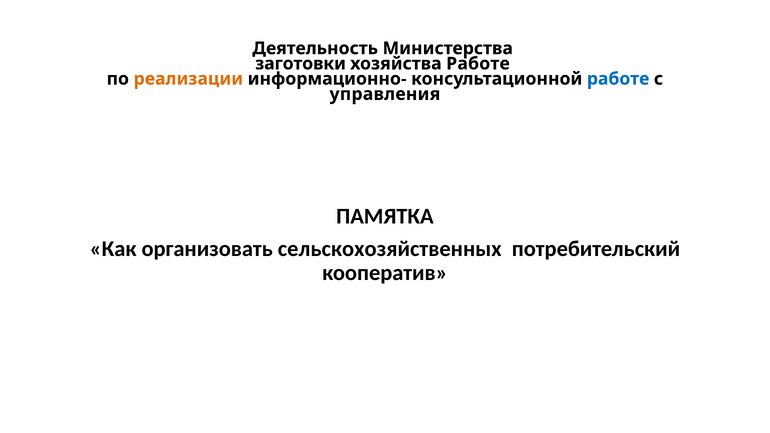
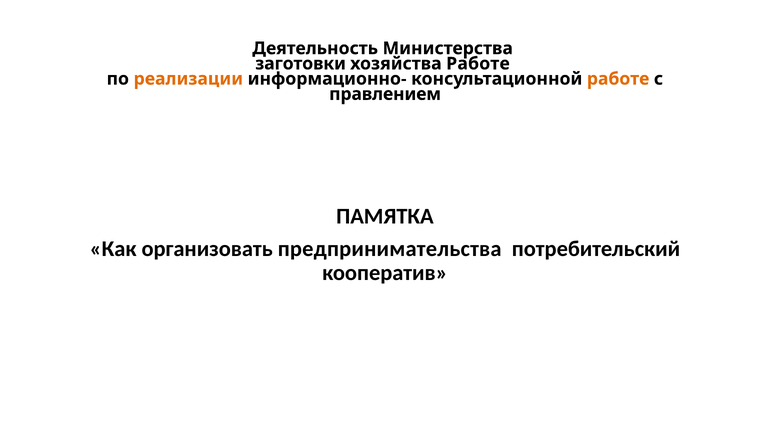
работе colour: blue -> orange (618, 79)
управления: управления -> правлением (385, 94)
сельскохозяйственных: сельскохозяйственных -> предпринимательства (390, 249)
